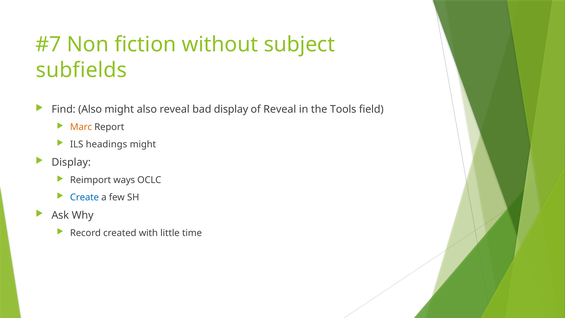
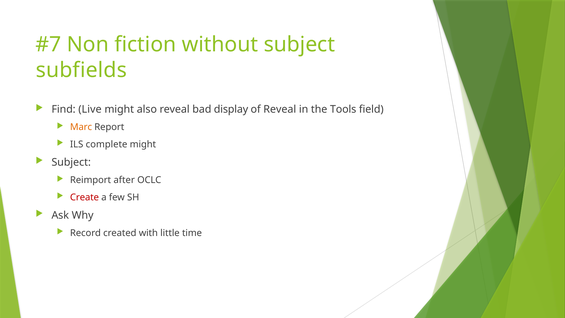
Find Also: Also -> Live (90, 109)
headings: headings -> complete (107, 144)
Display: Display -> Subject (71, 162)
ways: ways -> after (124, 180)
Create colour: blue -> red (84, 197)
